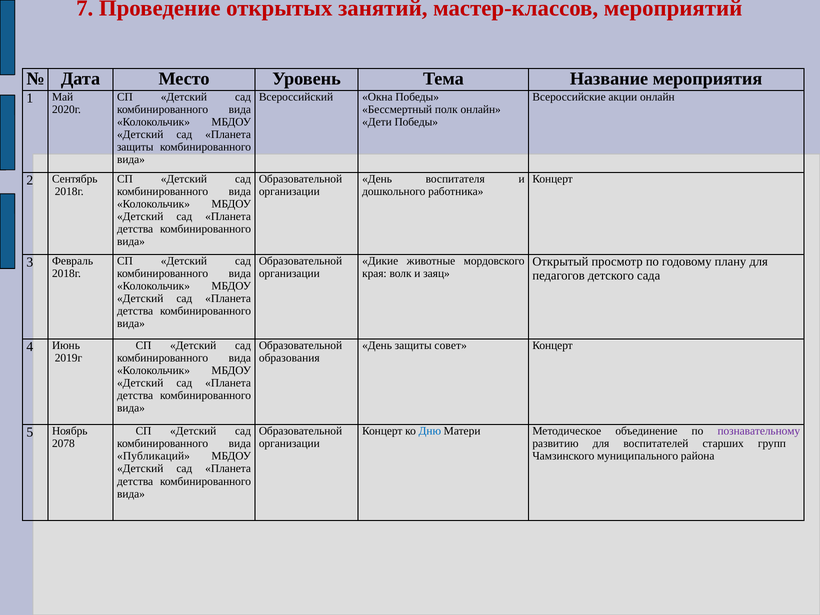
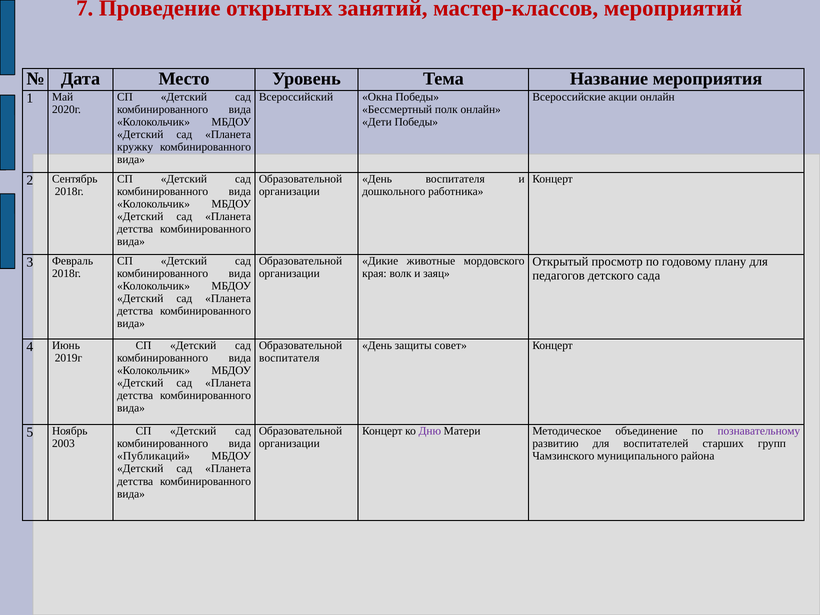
защиты: защиты -> кружку (135, 147)
образования: образования -> воспитателя (289, 358)
Дню colour: blue -> purple (430, 431)
2078: 2078 -> 2003 (63, 444)
